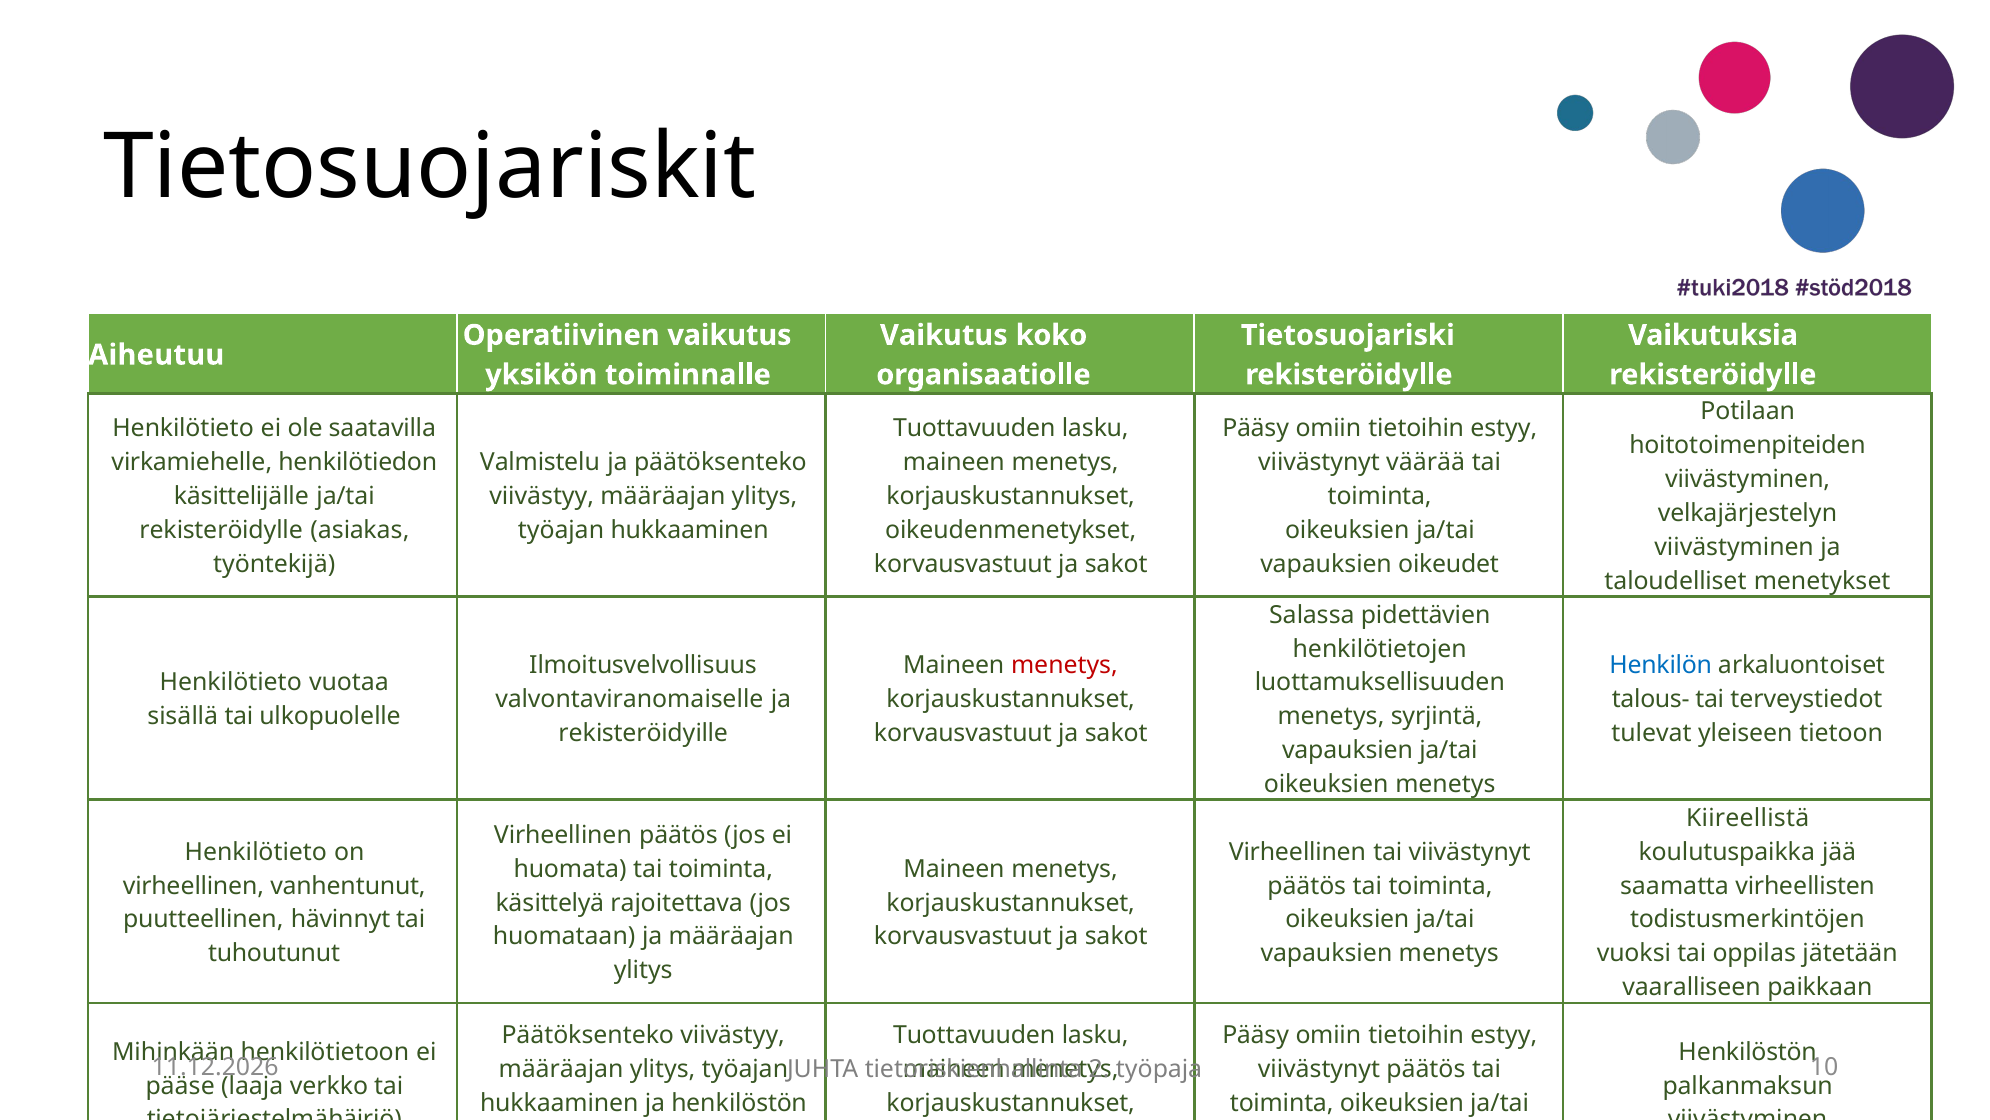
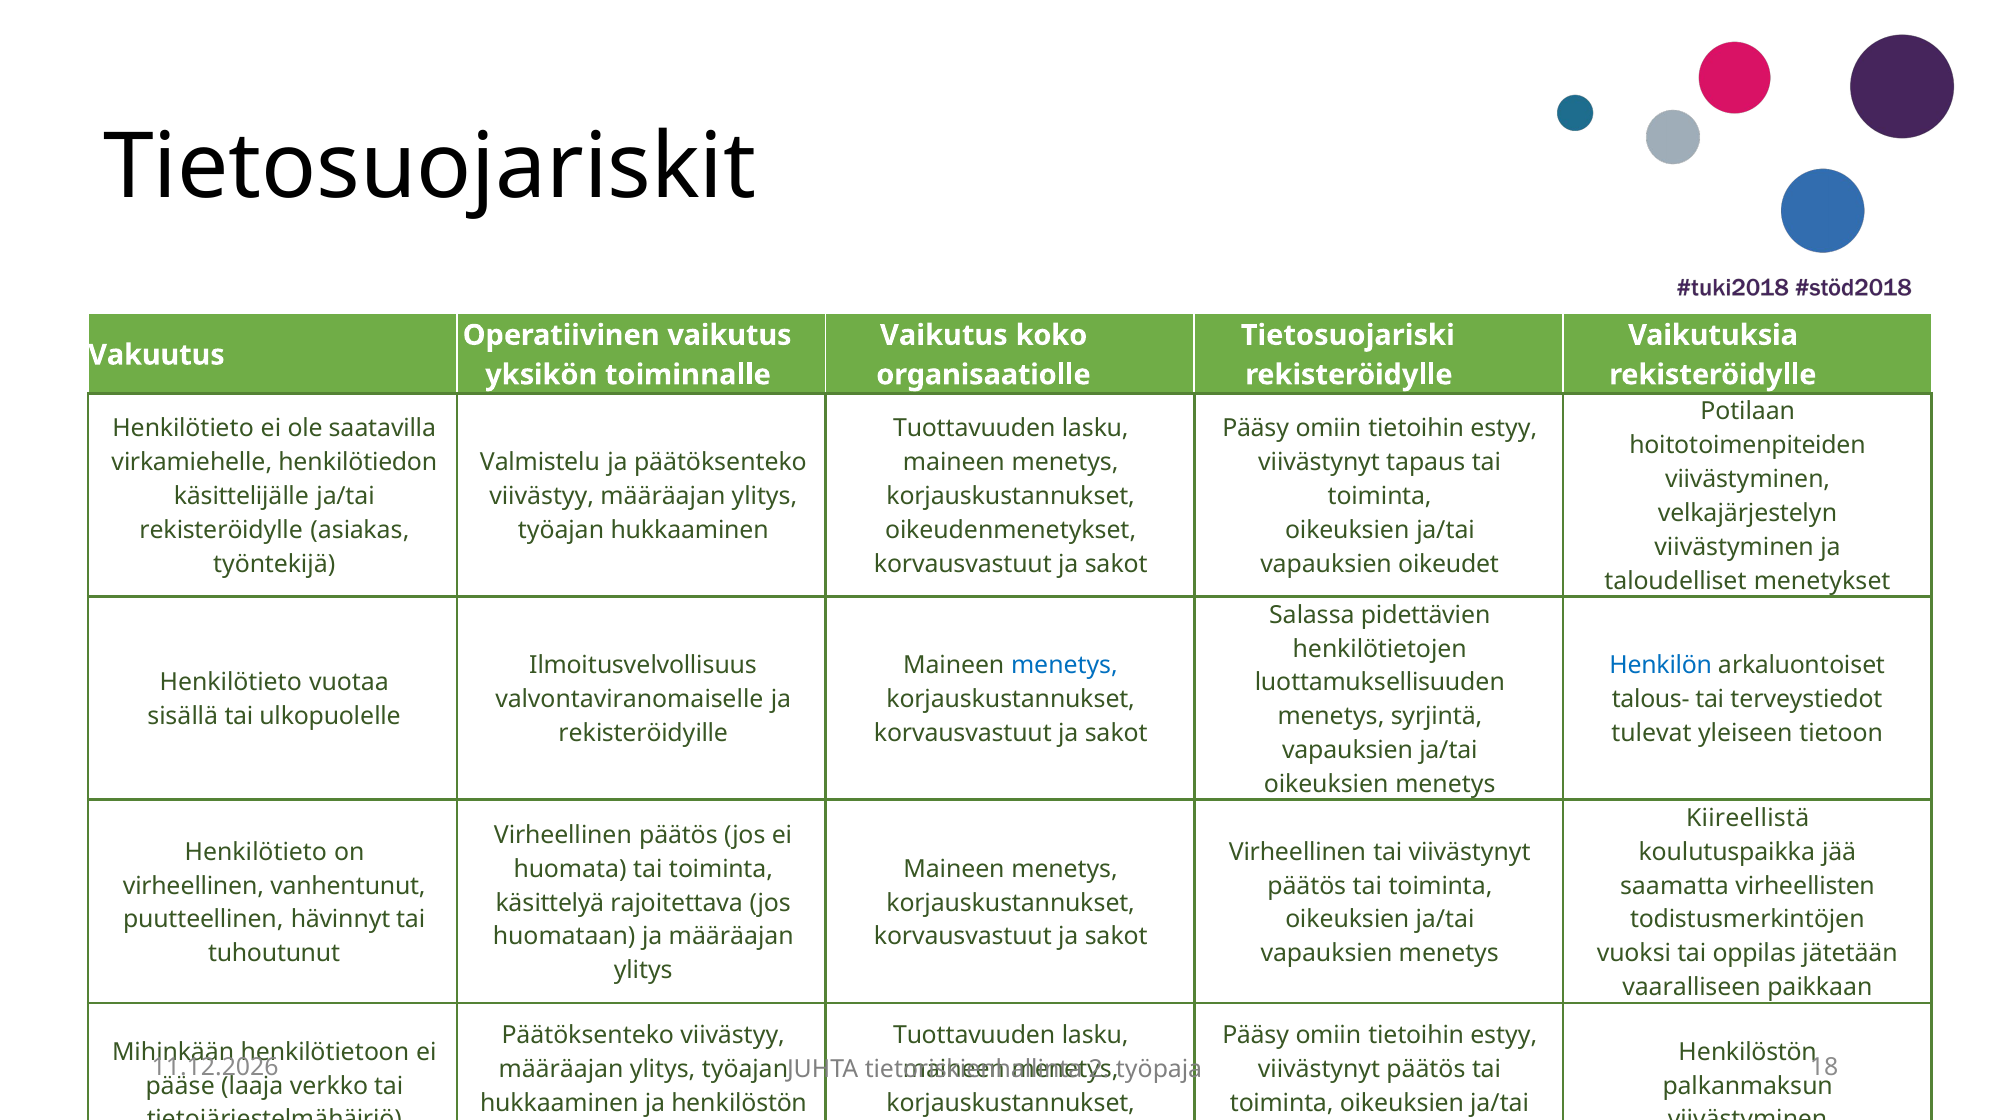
Aiheutuu: Aiheutuu -> Vakuutus (156, 355)
väärää: väärää -> tapaus (1426, 462)
menetys colour: red -> blue (1064, 665)
10: 10 -> 18 (1824, 1067)
